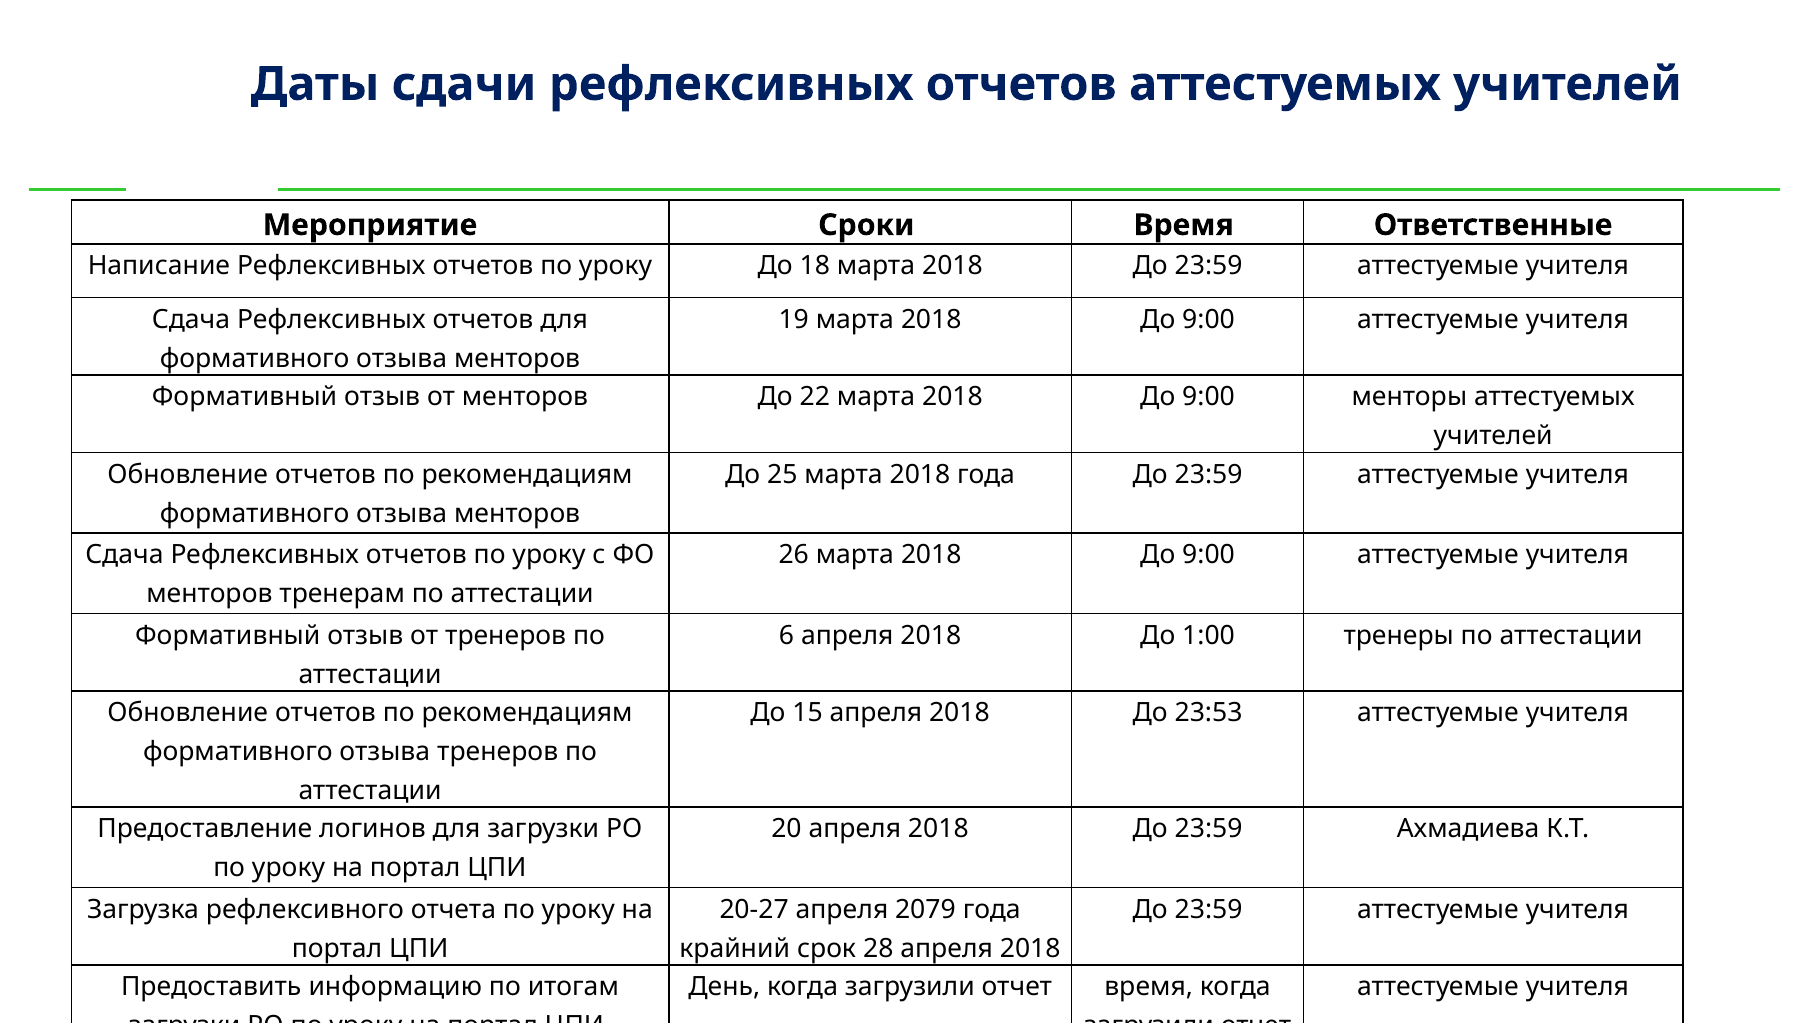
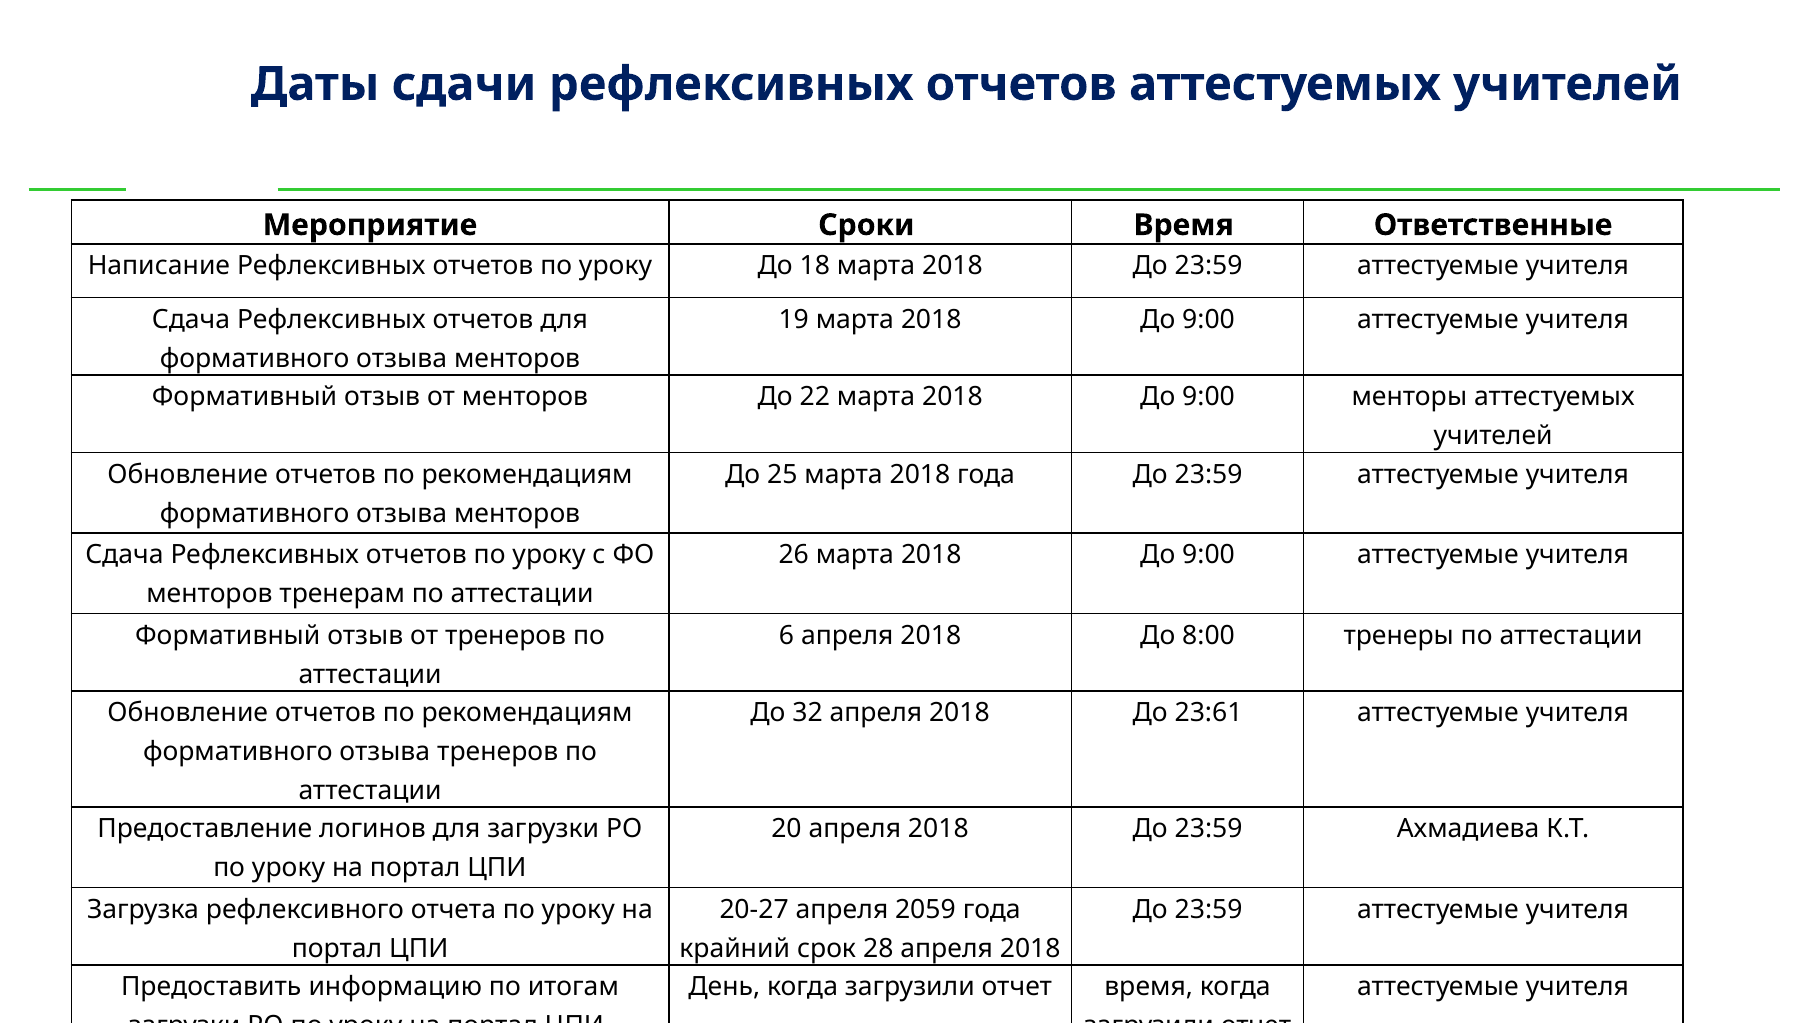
1:00: 1:00 -> 8:00 (1209, 636)
15: 15 -> 32 (807, 713)
23:53: 23:53 -> 23:61 (1209, 713)
2079: 2079 -> 2059 (925, 910)
